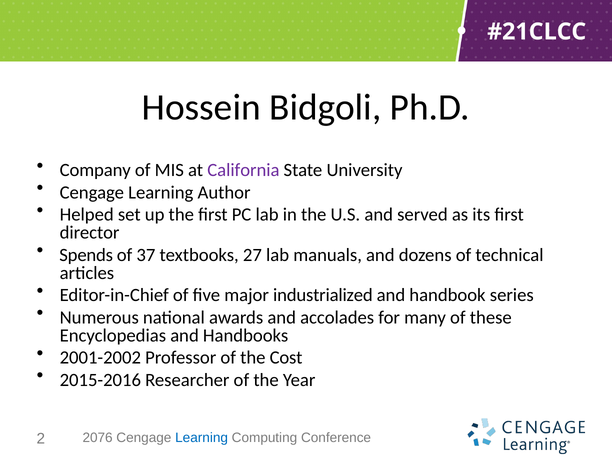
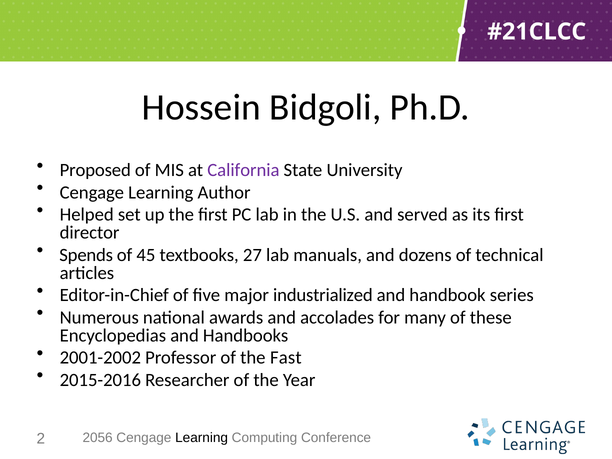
Company: Company -> Proposed (95, 170)
37: 37 -> 45 (146, 255)
Cost: Cost -> Fast (286, 358)
2076: 2076 -> 2056 (98, 438)
Learning colour: blue -> black (202, 438)
